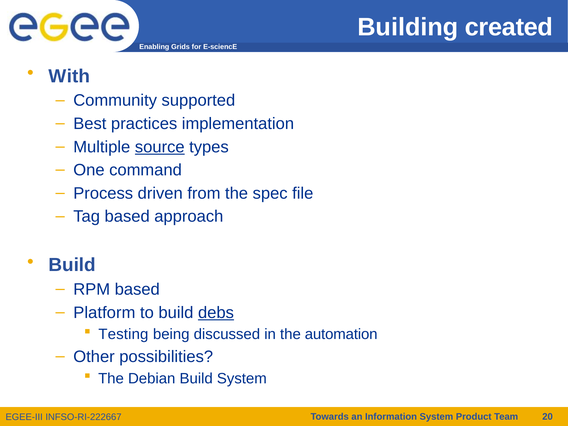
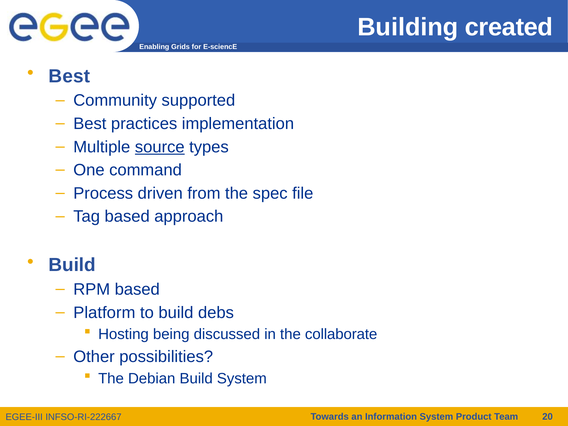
With: With -> Best (69, 76)
debs underline: present -> none (216, 313)
Testing: Testing -> Hosting (123, 334)
automation: automation -> collaborate (341, 334)
